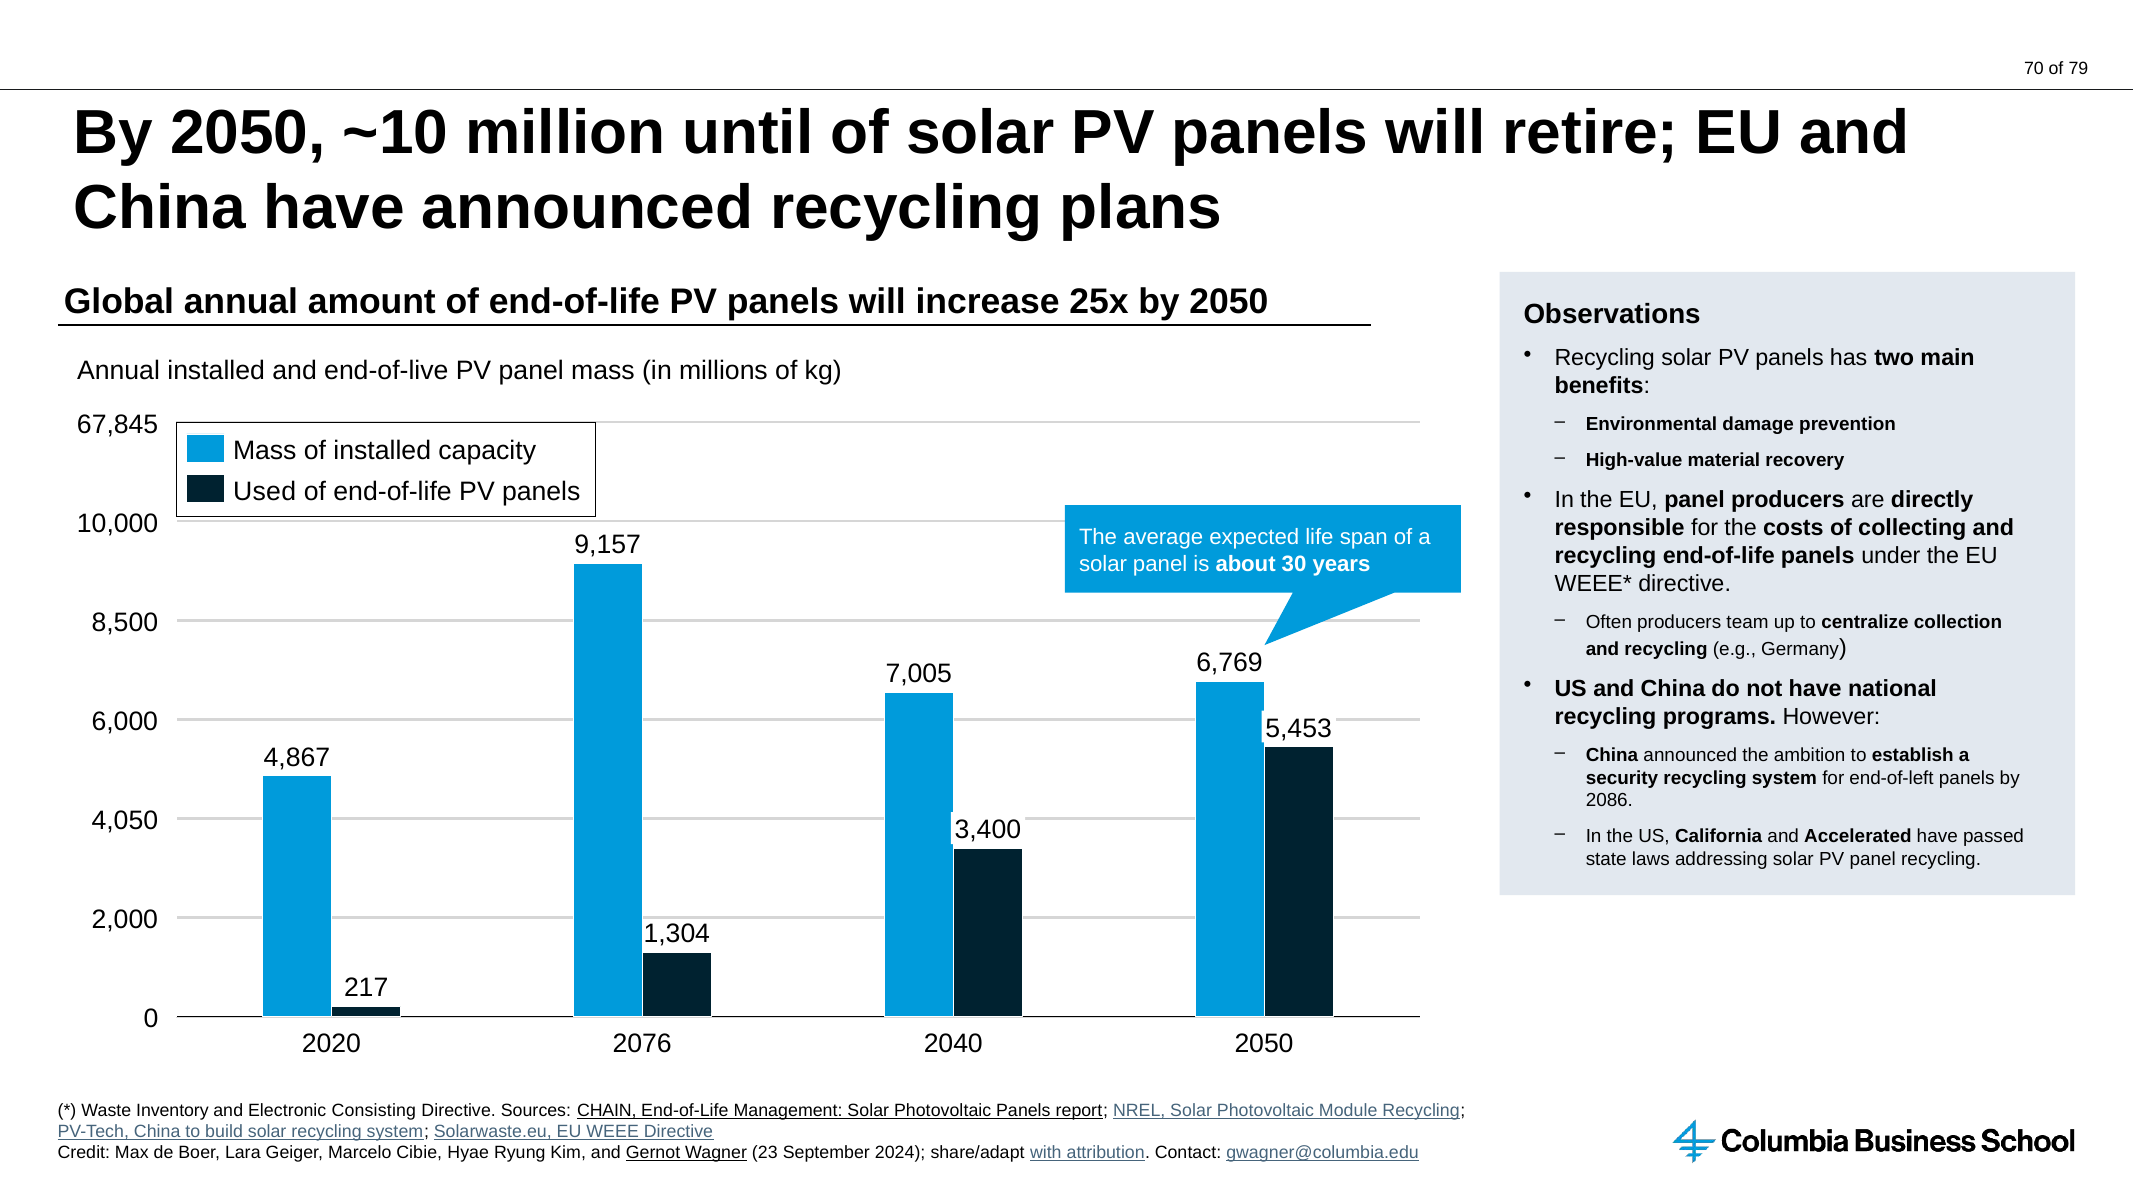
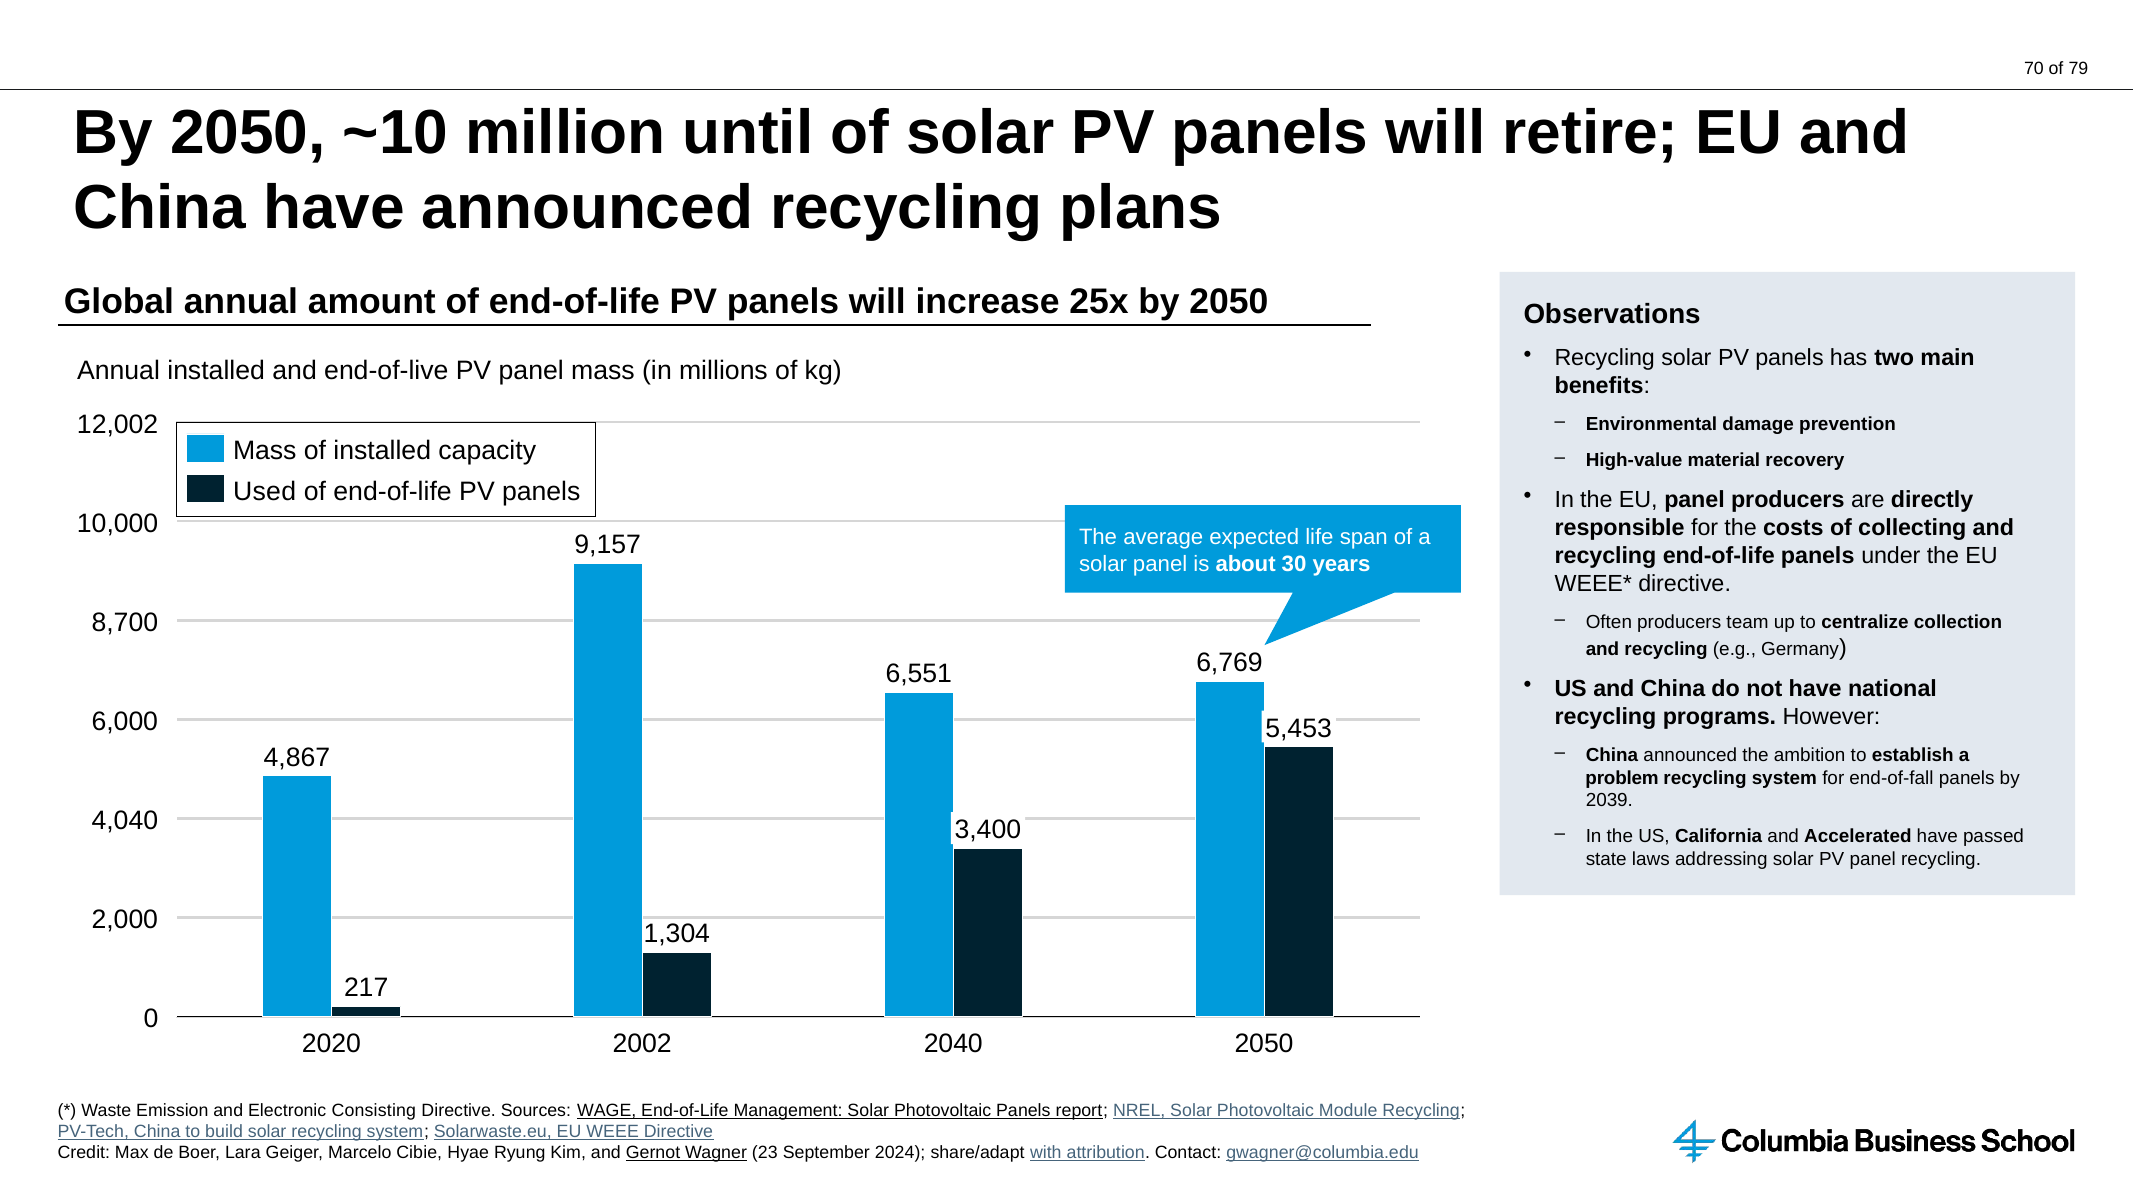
67,845: 67,845 -> 12,002 (118, 424)
8,500: 8,500 -> 8,700 (125, 622)
7,005: 7,005 -> 6,551 (919, 674)
security: security -> problem (1622, 778)
end-of-left: end-of-left -> end-of-fall (1891, 778)
2086: 2086 -> 2039 (1609, 800)
4,050: 4,050 -> 4,040 (125, 821)
2076: 2076 -> 2002 (642, 1044)
Inventory: Inventory -> Emission (172, 1110)
CHAIN: CHAIN -> WAGE (607, 1110)
